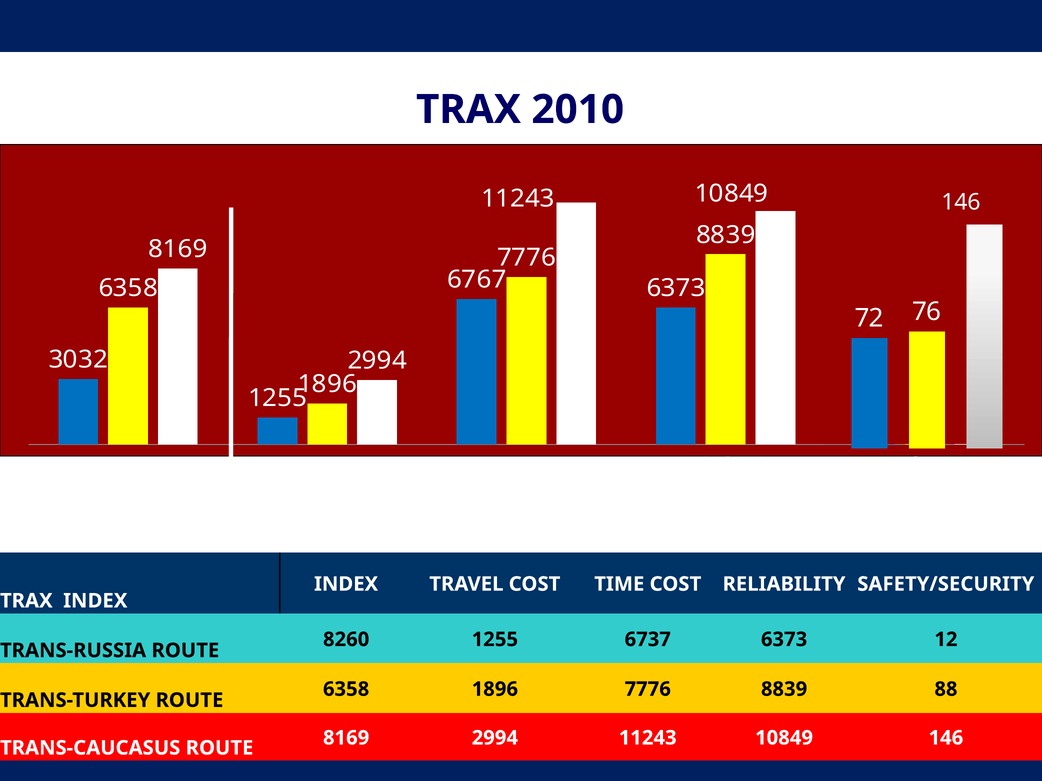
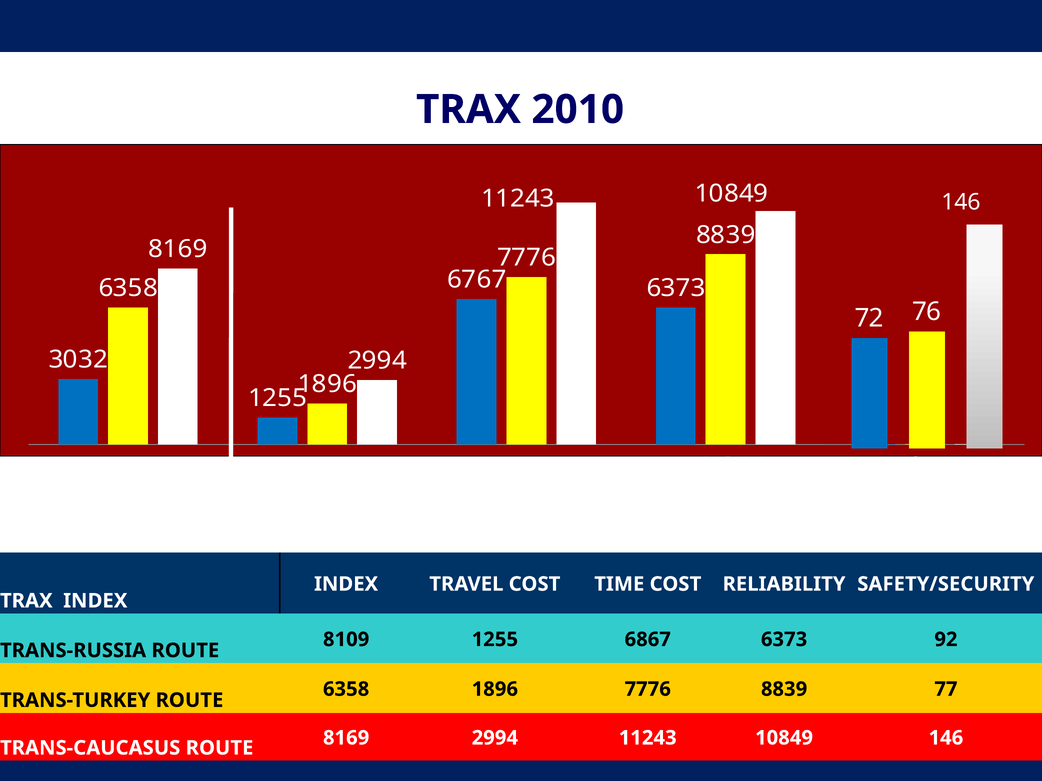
8260: 8260 -> 8109 (346, 640)
6737: 6737 -> 6867 (648, 640)
12: 12 -> 92 (946, 640)
88: 88 -> 77 (946, 690)
